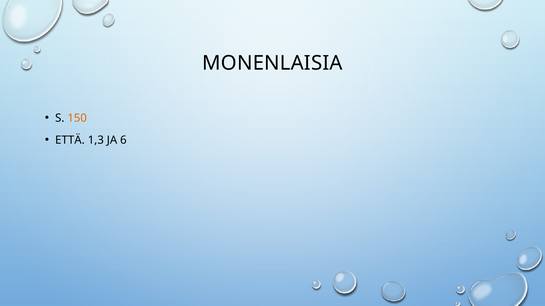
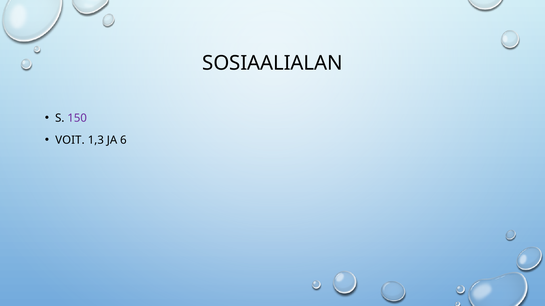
MONENLAISIA: MONENLAISIA -> SOSIAALIALAN (273, 63)
150 colour: orange -> purple (77, 118)
ETTÄ: ETTÄ -> VOIT (70, 140)
